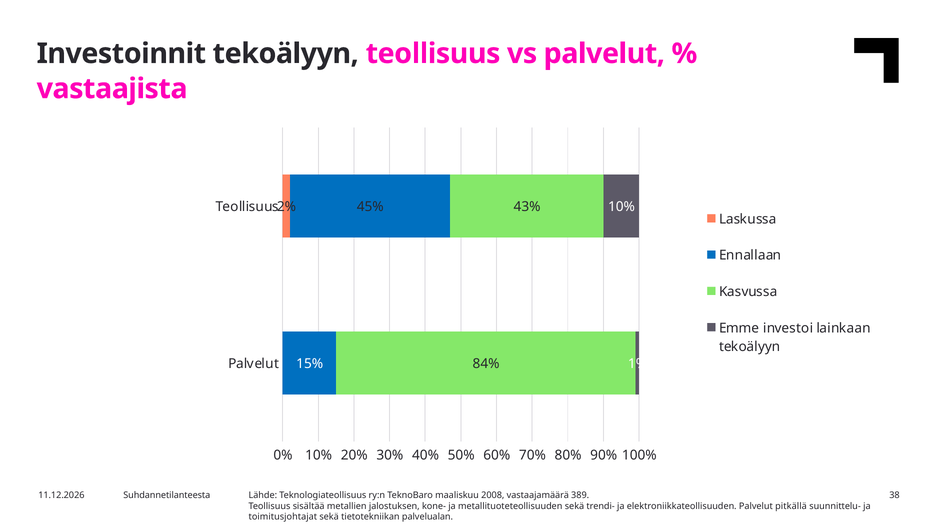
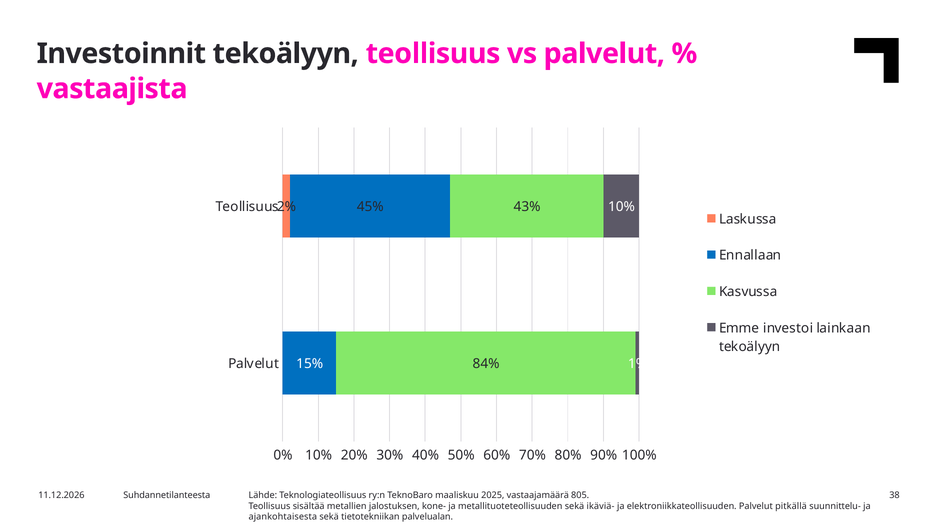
2008: 2008 -> 2025 (493, 495)
389: 389 -> 805 (580, 495)
trendi-: trendi- -> ikäviä- (601, 506)
toimitusjohtajat: toimitusjohtajat -> ajankohtaisesta (283, 517)
